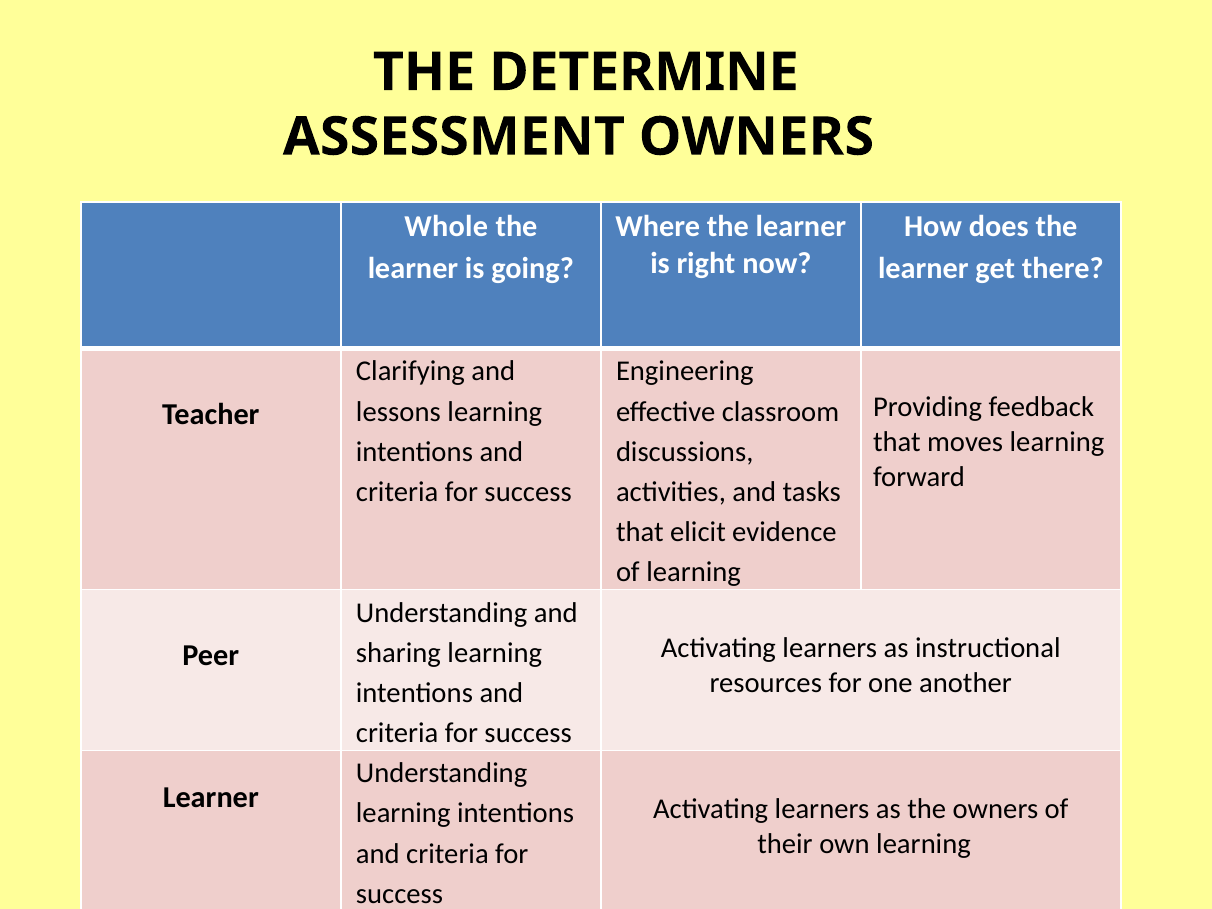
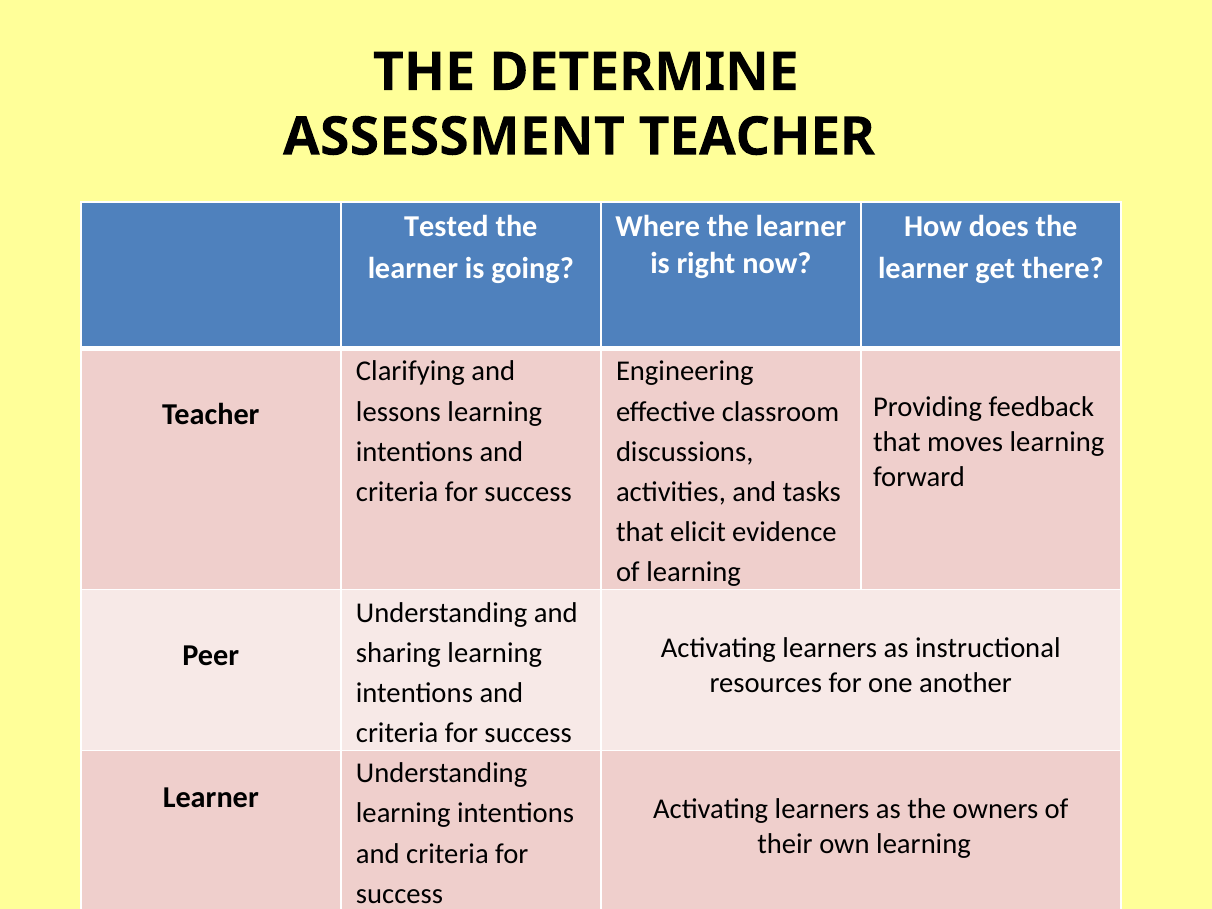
ASSESSMENT OWNERS: OWNERS -> TEACHER (757, 137)
Whole: Whole -> Tested (446, 226)
